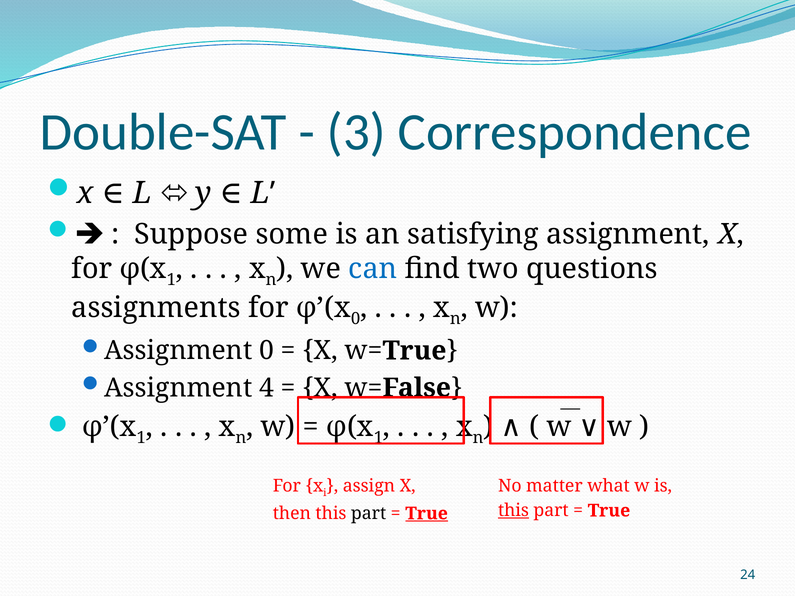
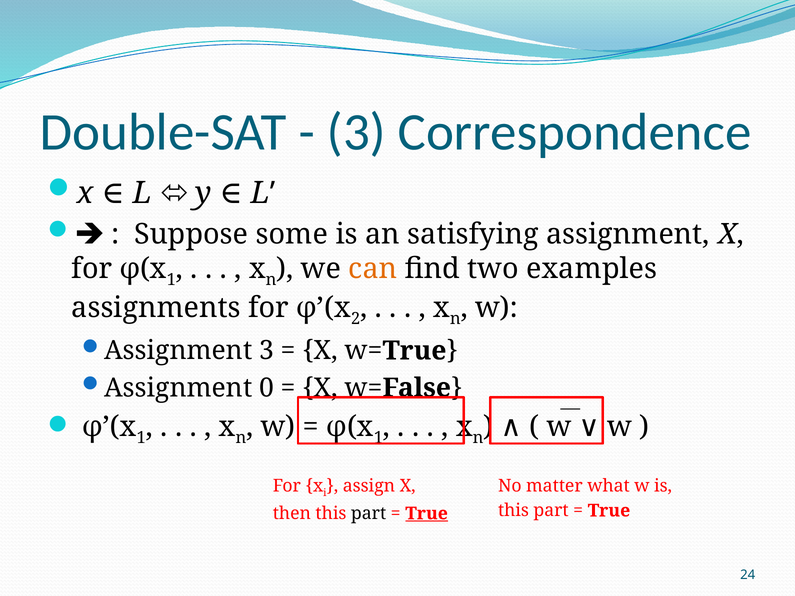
can colour: blue -> orange (373, 269)
questions: questions -> examples (592, 269)
0: 0 -> 2 (356, 319)
Assignment 0: 0 -> 3 (267, 351)
4: 4 -> 0 (267, 388)
this underline: present -> none (513, 511)
